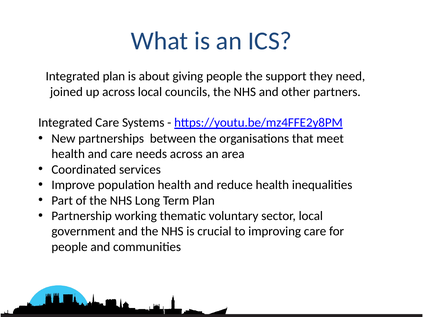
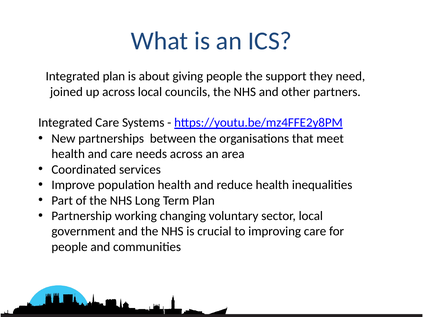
thematic: thematic -> changing (183, 216)
